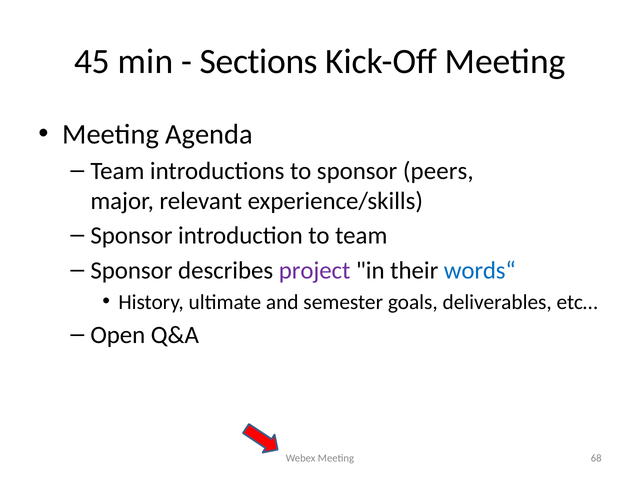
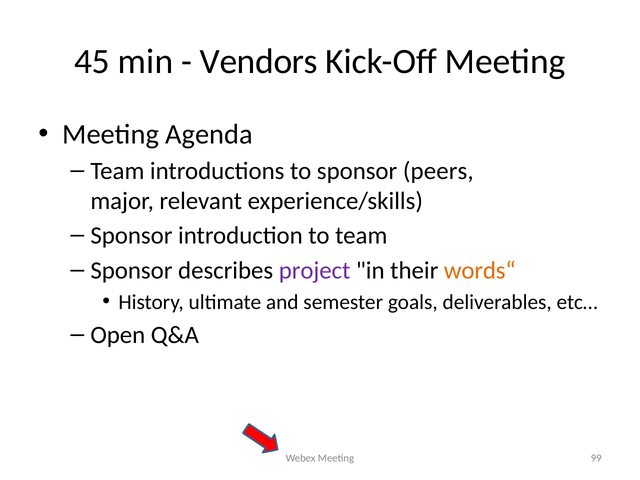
Sections: Sections -> Vendors (259, 62)
words“ colour: blue -> orange (480, 270)
68: 68 -> 99 (596, 458)
